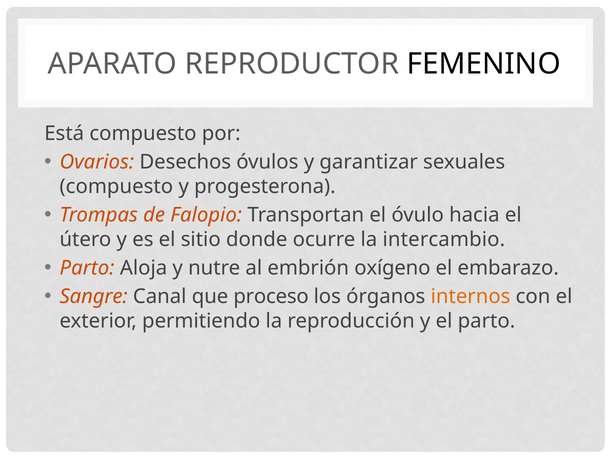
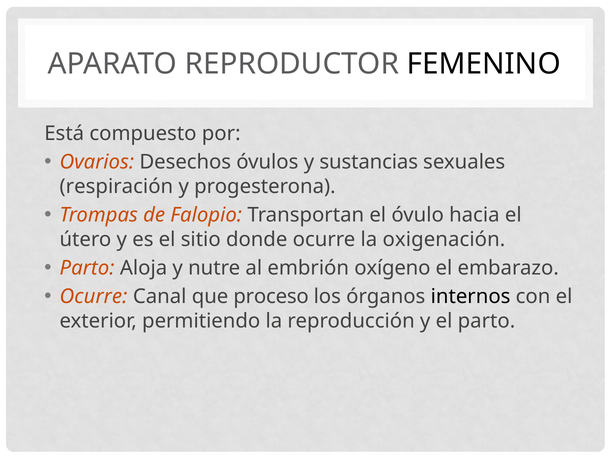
garantizar: garantizar -> sustancias (369, 162)
compuesto: compuesto -> respiración (116, 187)
intercambio: intercambio -> oxigenación (444, 240)
Sangre: Sangre -> Ocurre (93, 297)
internos colour: orange -> black (471, 297)
